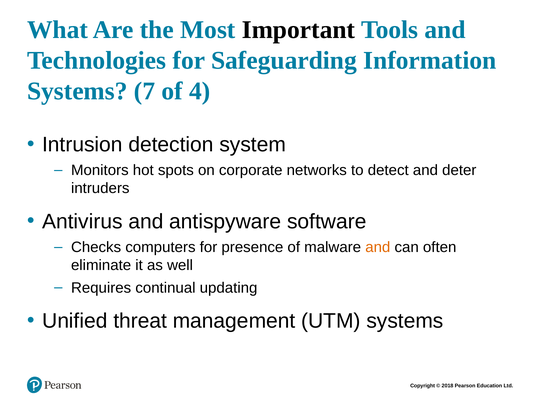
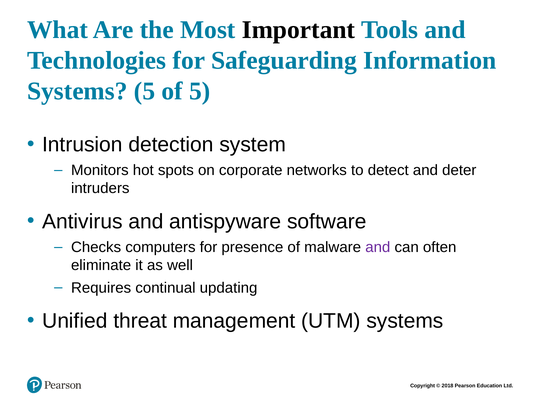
Systems 7: 7 -> 5 (145, 91)
of 4: 4 -> 5 (200, 91)
and colour: orange -> purple (378, 248)
